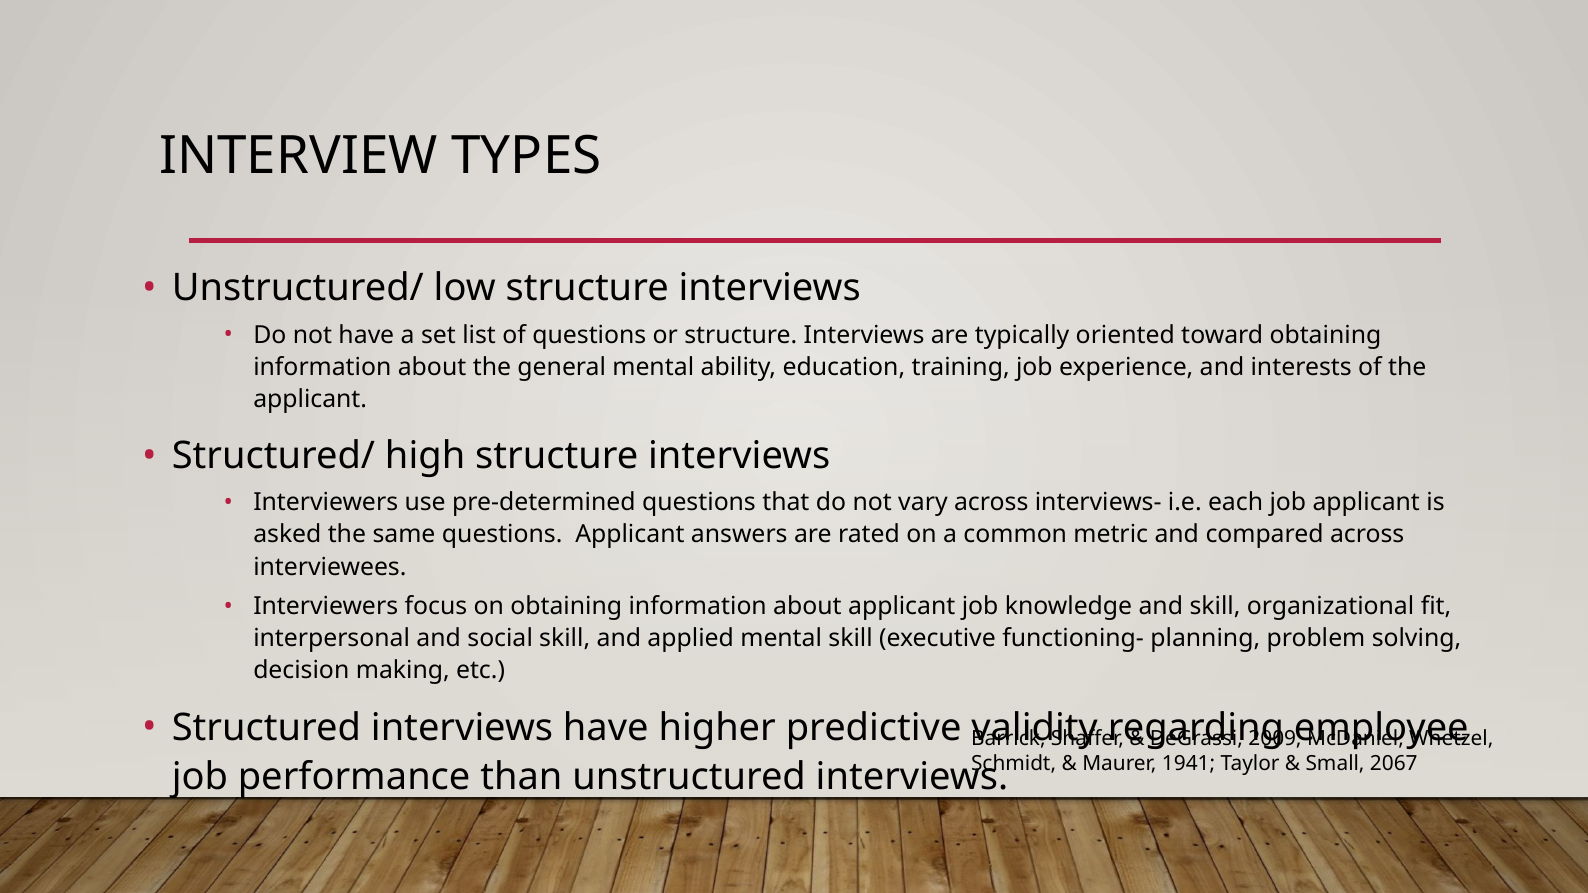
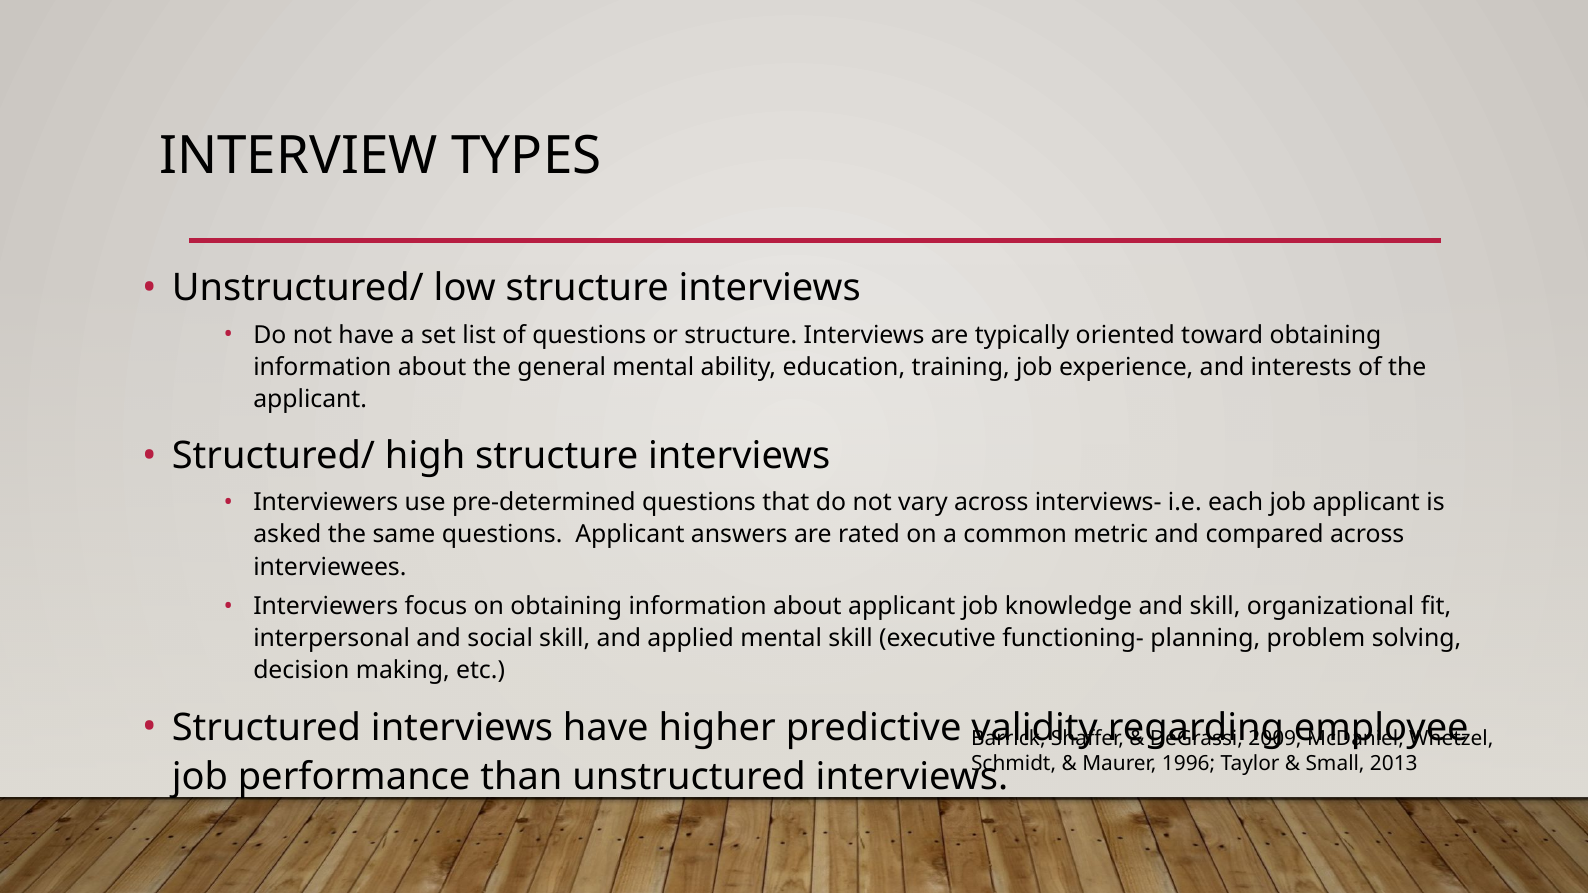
1941: 1941 -> 1996 (1189, 764)
2067: 2067 -> 2013 (1394, 764)
